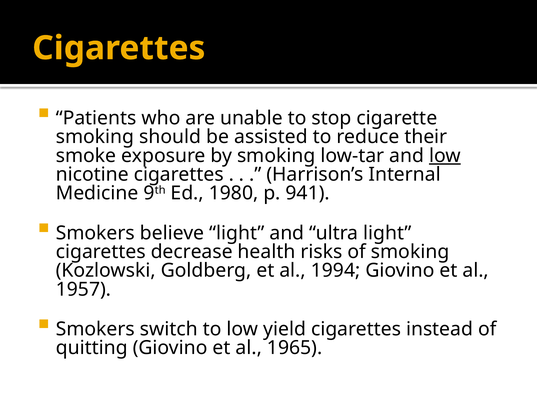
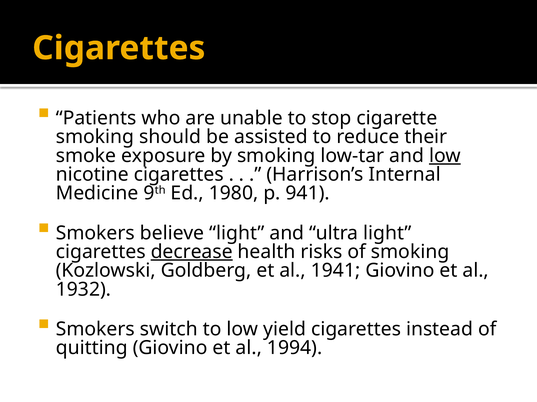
decrease underline: none -> present (192, 252)
1994: 1994 -> 1941 (336, 271)
1957: 1957 -> 1932 (83, 290)
1965: 1965 -> 1994 (295, 349)
